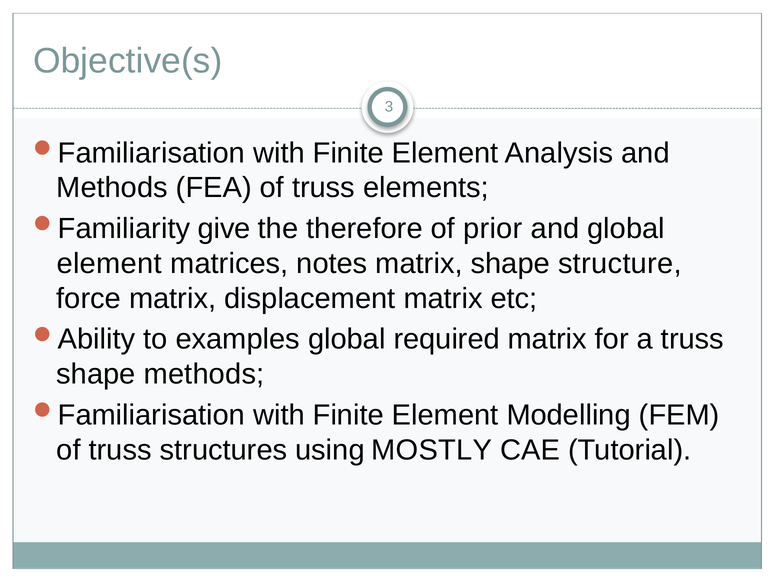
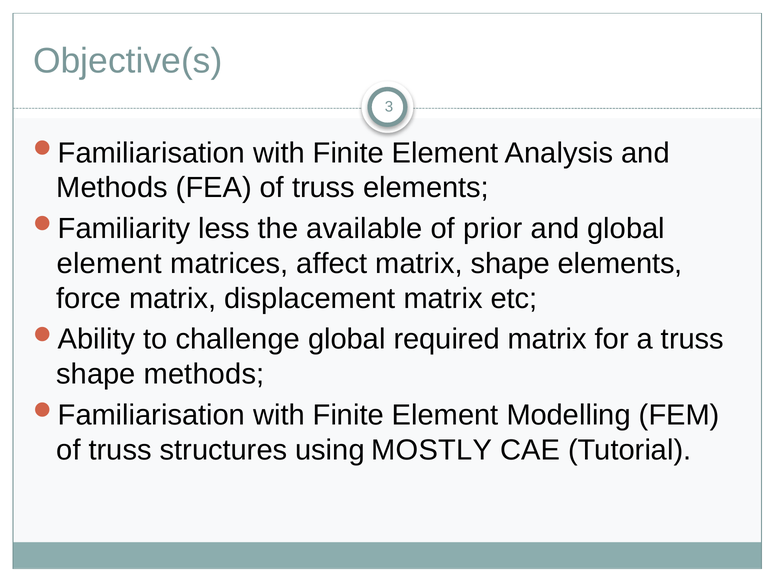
give: give -> less (224, 228)
therefore: therefore -> available (364, 228)
notes: notes -> affect (332, 263)
shape structure: structure -> elements (620, 263)
examples: examples -> challenge (238, 339)
